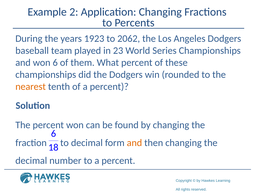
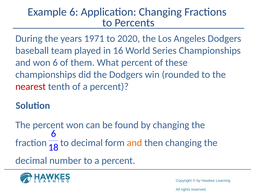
Example 2: 2 -> 6 (74, 12)
1923: 1923 -> 1971 (94, 39)
2062: 2062 -> 2020 (129, 39)
23: 23 -> 16 (118, 51)
nearest colour: orange -> red (31, 87)
